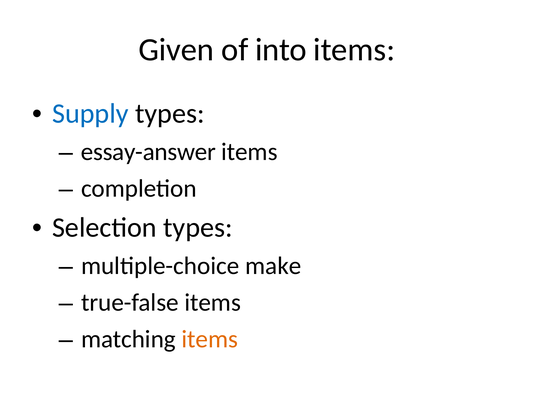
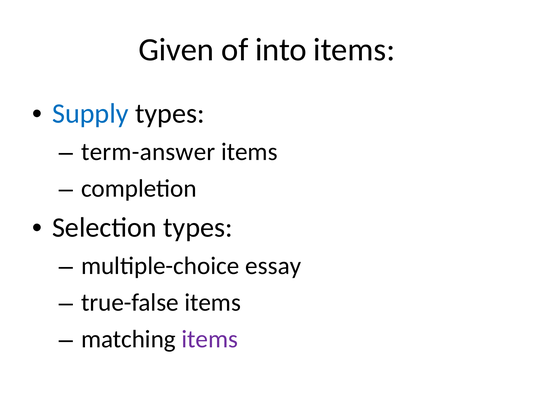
essay-answer: essay-answer -> term-answer (148, 152)
make: make -> essay (273, 266)
items colour: orange -> purple (210, 340)
